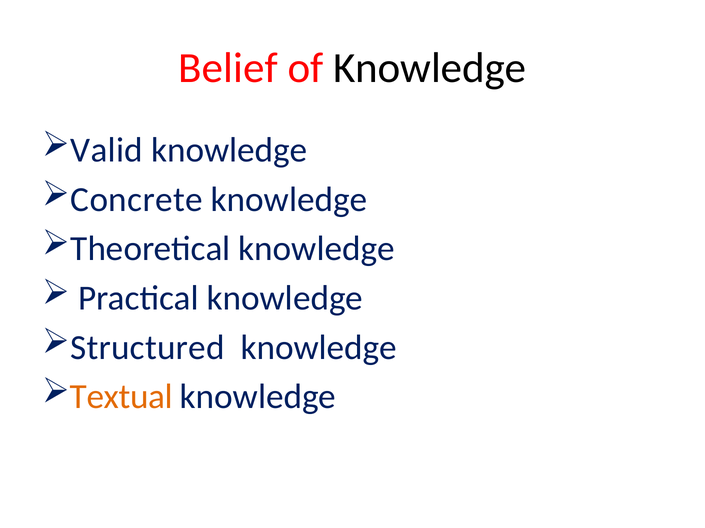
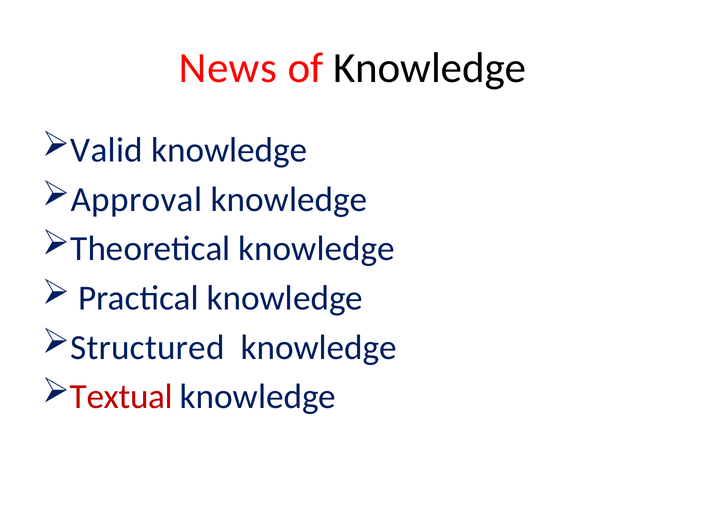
Belief: Belief -> News (228, 68)
Concrete: Concrete -> Approval (137, 200)
Textual colour: orange -> red (121, 397)
